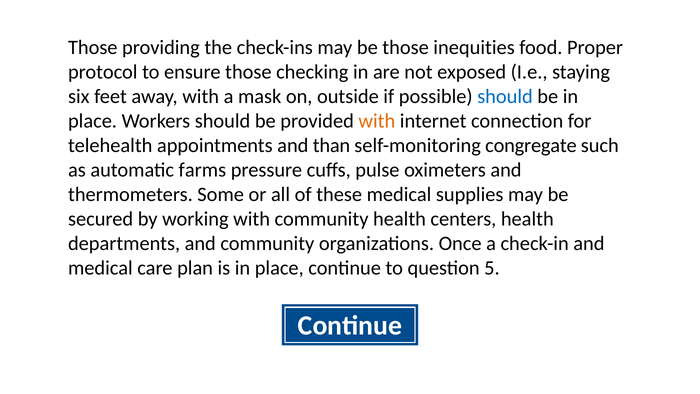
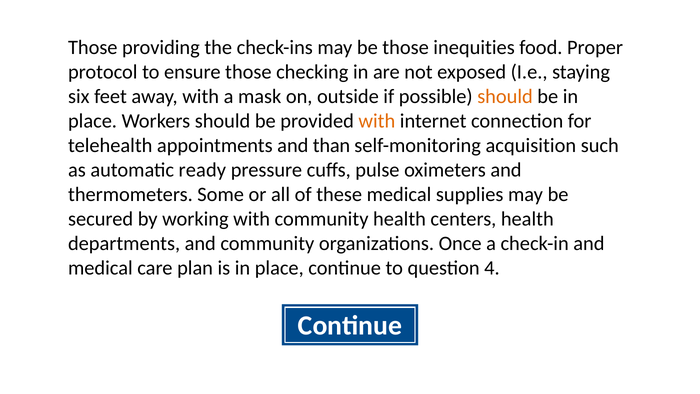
should colour: blue -> orange (505, 96)
congregate: congregate -> acquisition (531, 145)
farms: farms -> ready (202, 170)
5: 5 -> 4 (492, 268)
